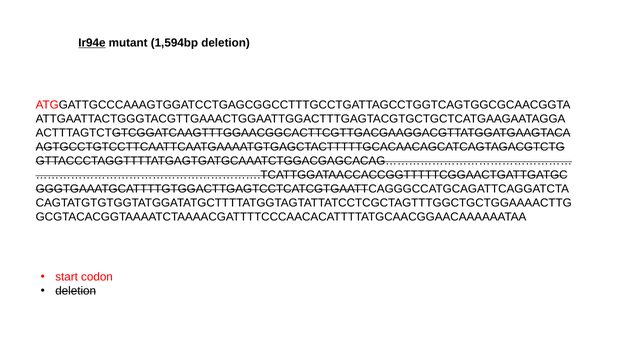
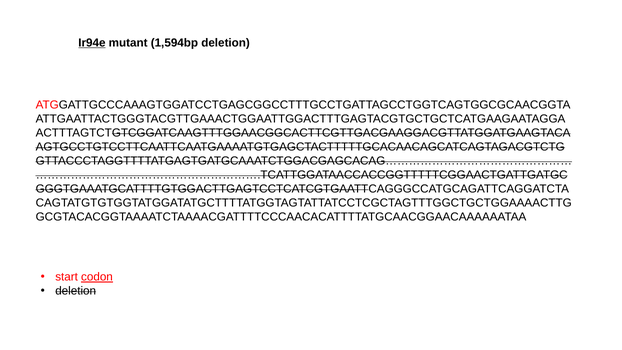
codon underline: none -> present (97, 277)
